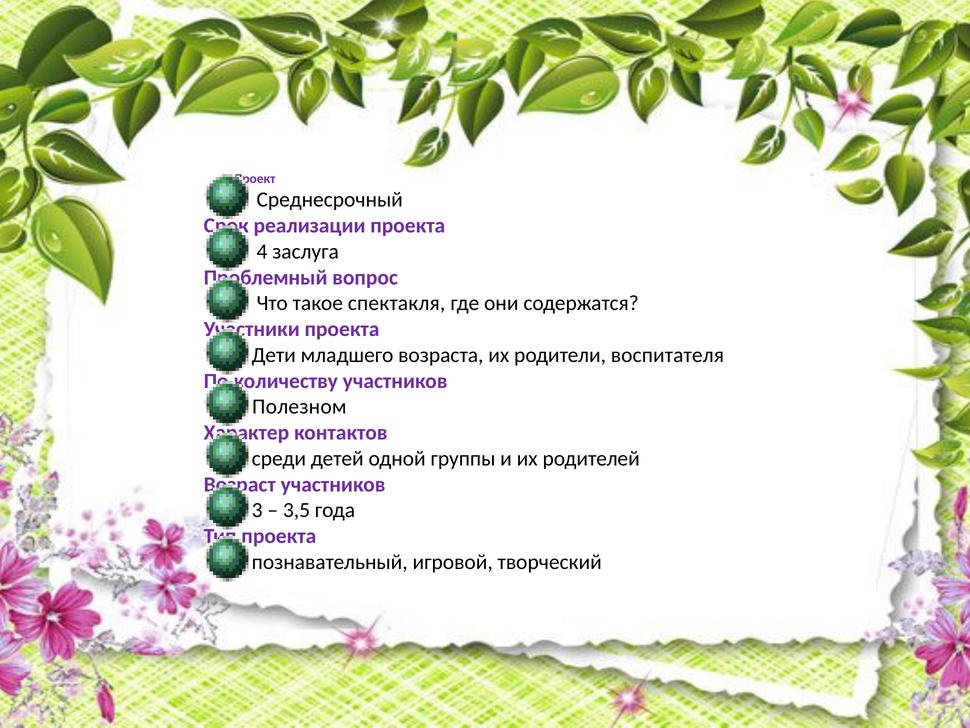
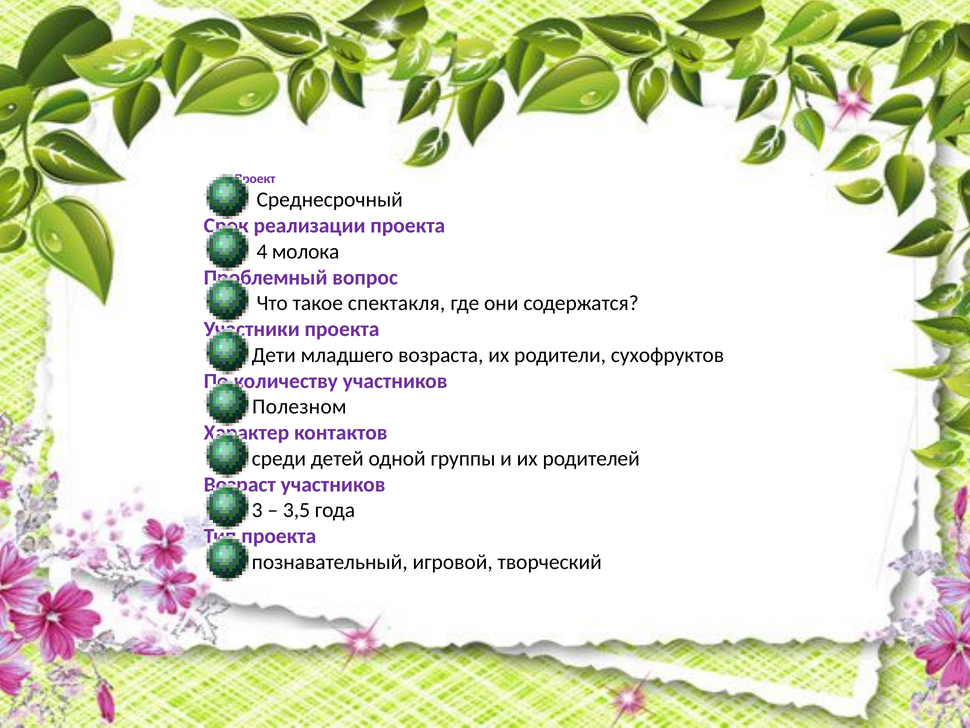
заслуга: заслуга -> молока (306, 251)
воспитателя: воспитателя -> сухофруктов (667, 355)
